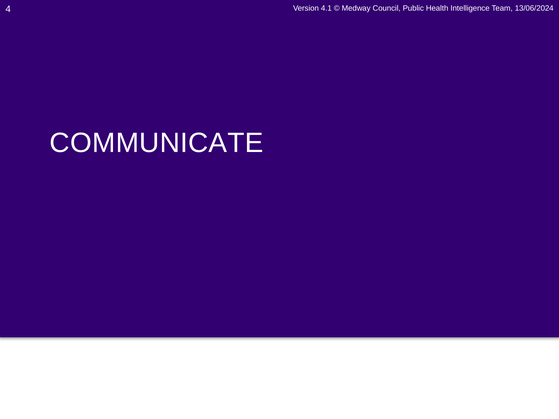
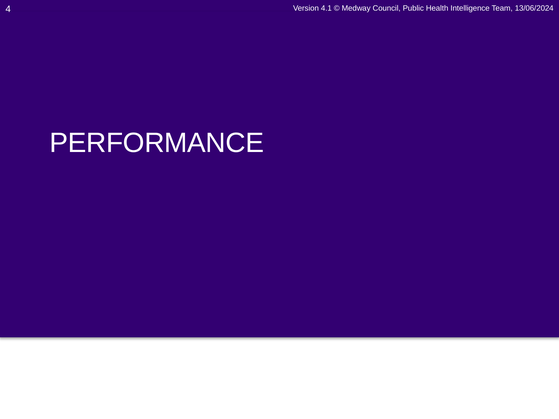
COMMUNICATE: COMMUNICATE -> PERFORMANCE (157, 143)
